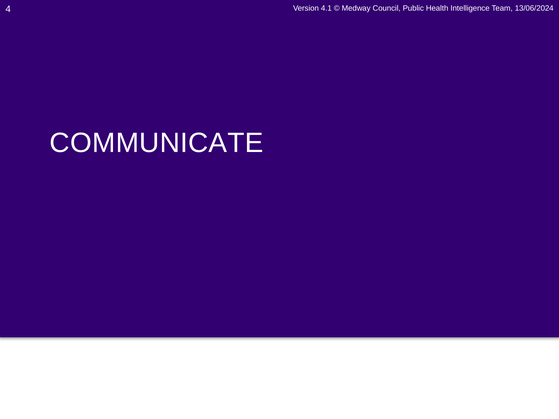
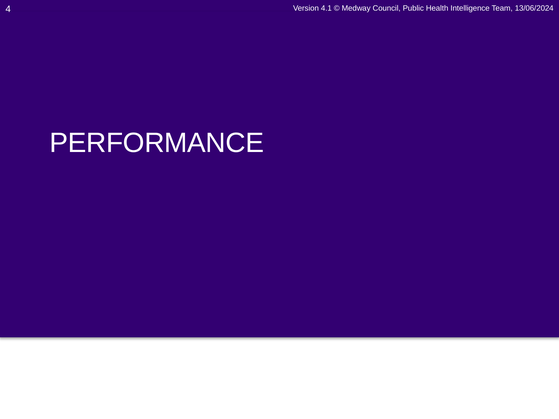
COMMUNICATE: COMMUNICATE -> PERFORMANCE (157, 143)
